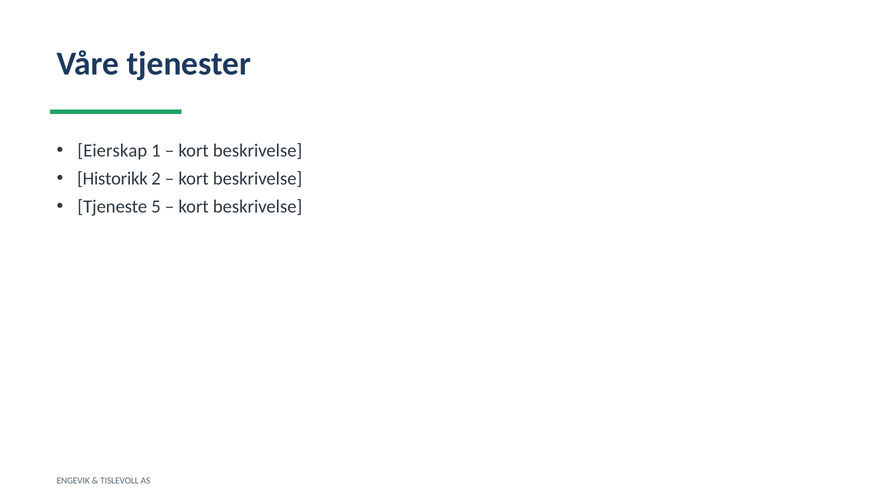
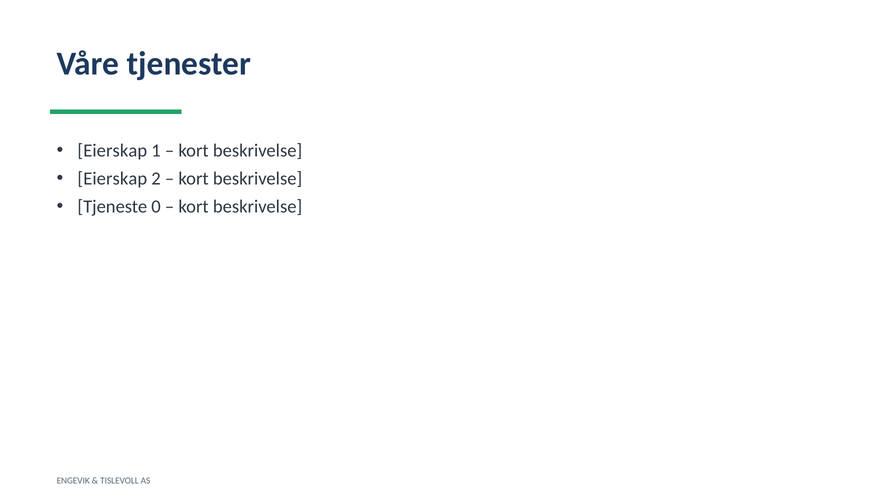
Historikk: Historikk -> Eierskap (112, 179)
5: 5 -> 0 (156, 206)
